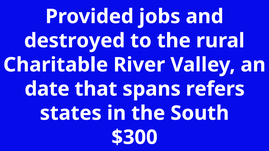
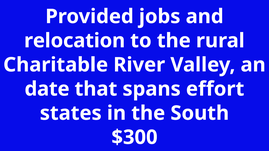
destroyed: destroyed -> relocation (75, 41)
refers: refers -> effort (215, 89)
